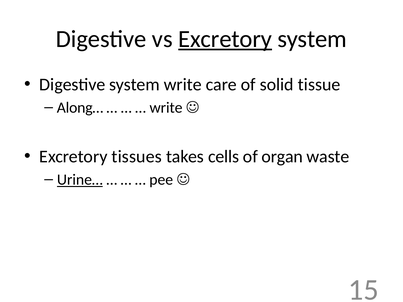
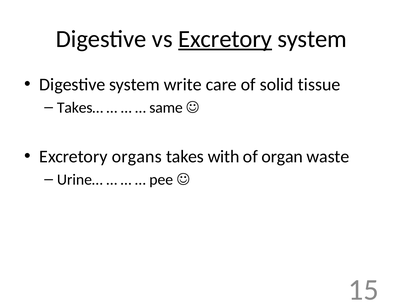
Along…: Along… -> Takes… (80, 108)
write: write -> same (166, 108)
tissues: tissues -> organs (137, 157)
cells: cells -> with (224, 157)
Urine… underline: present -> none (80, 180)
